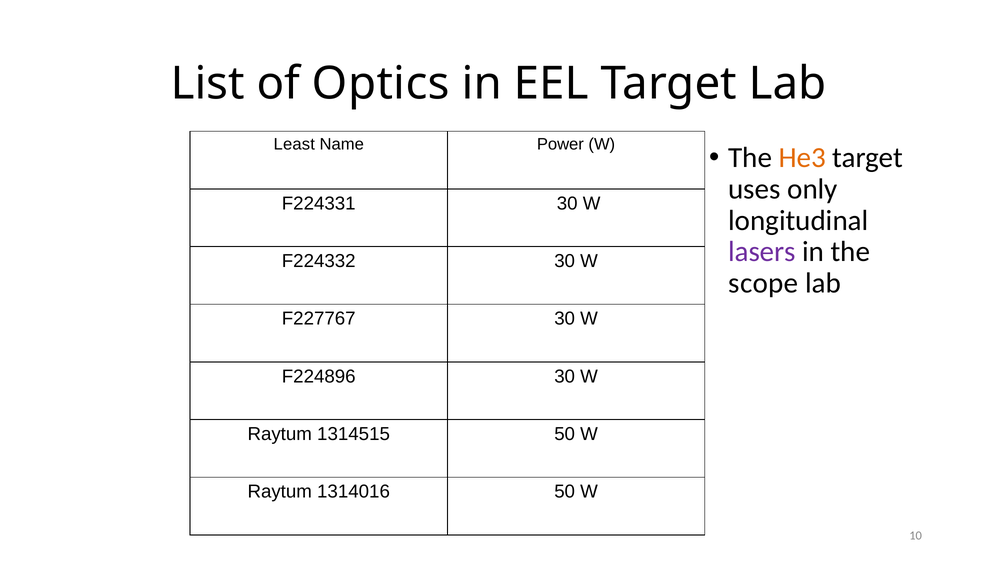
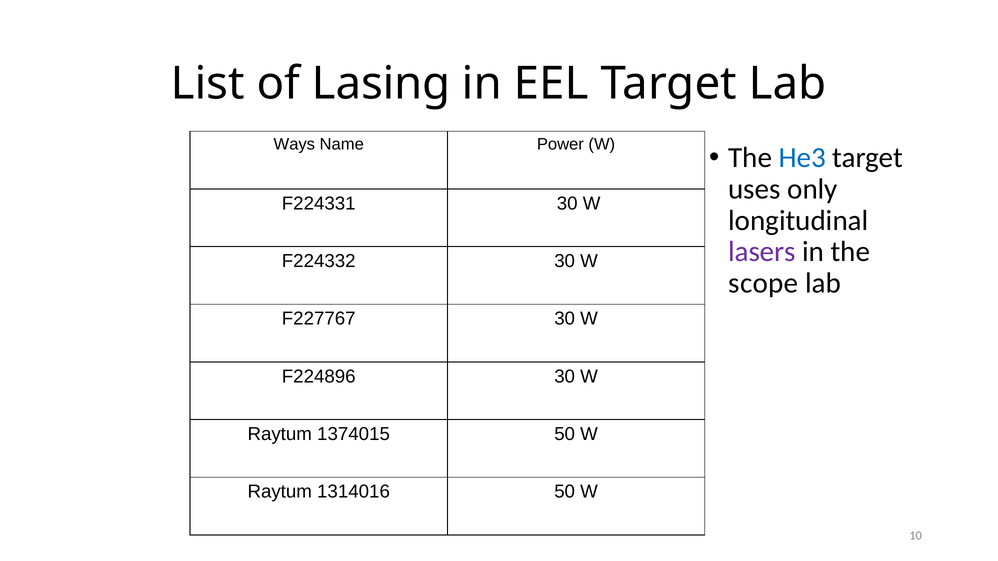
Optics: Optics -> Lasing (381, 84)
Least: Least -> Ways (294, 145)
He3 colour: orange -> blue (802, 158)
1314515: 1314515 -> 1374015 (354, 434)
